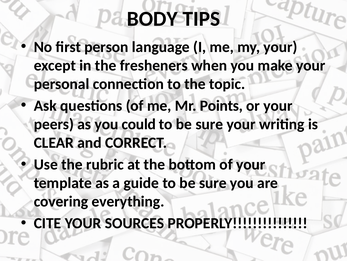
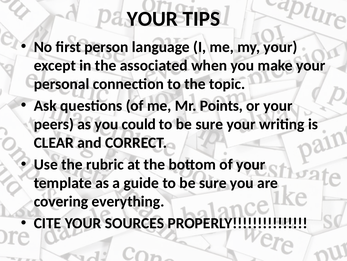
BODY: BODY -> YOUR (152, 19)
fresheners: fresheners -> associated (154, 65)
